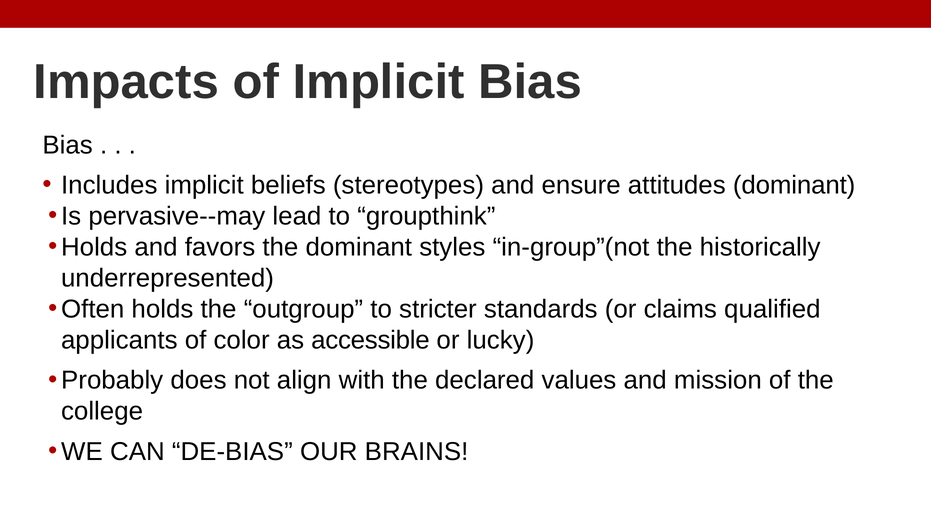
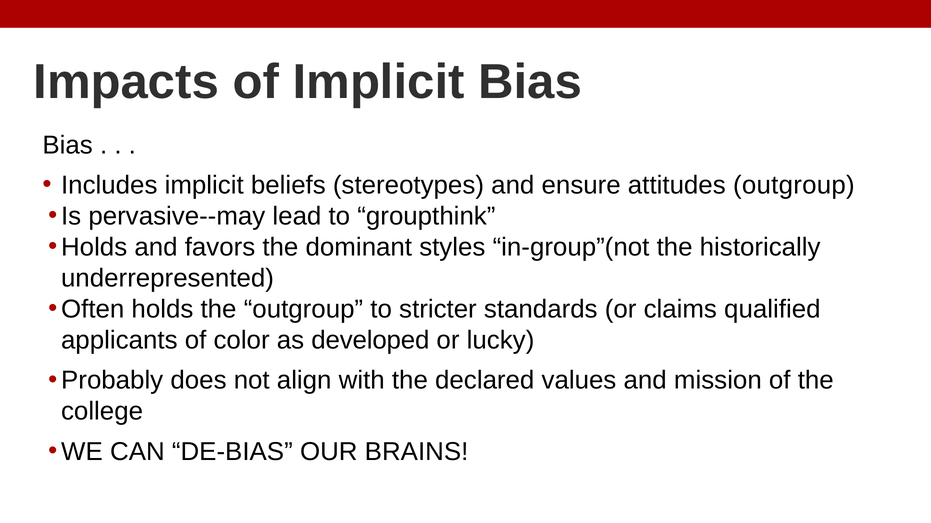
attitudes dominant: dominant -> outgroup (794, 186)
accessible: accessible -> developed (370, 341)
